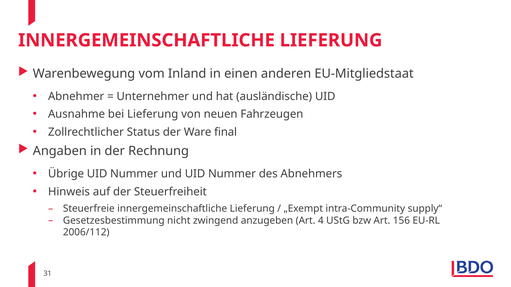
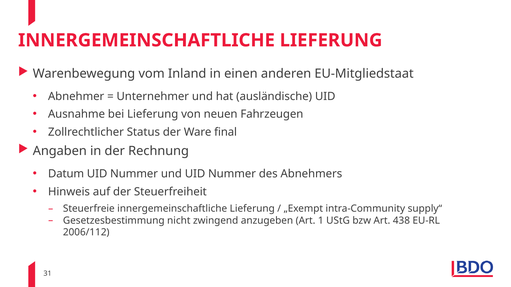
Übrige: Übrige -> Datum (66, 174)
4: 4 -> 1 (321, 221)
156: 156 -> 438 (401, 221)
